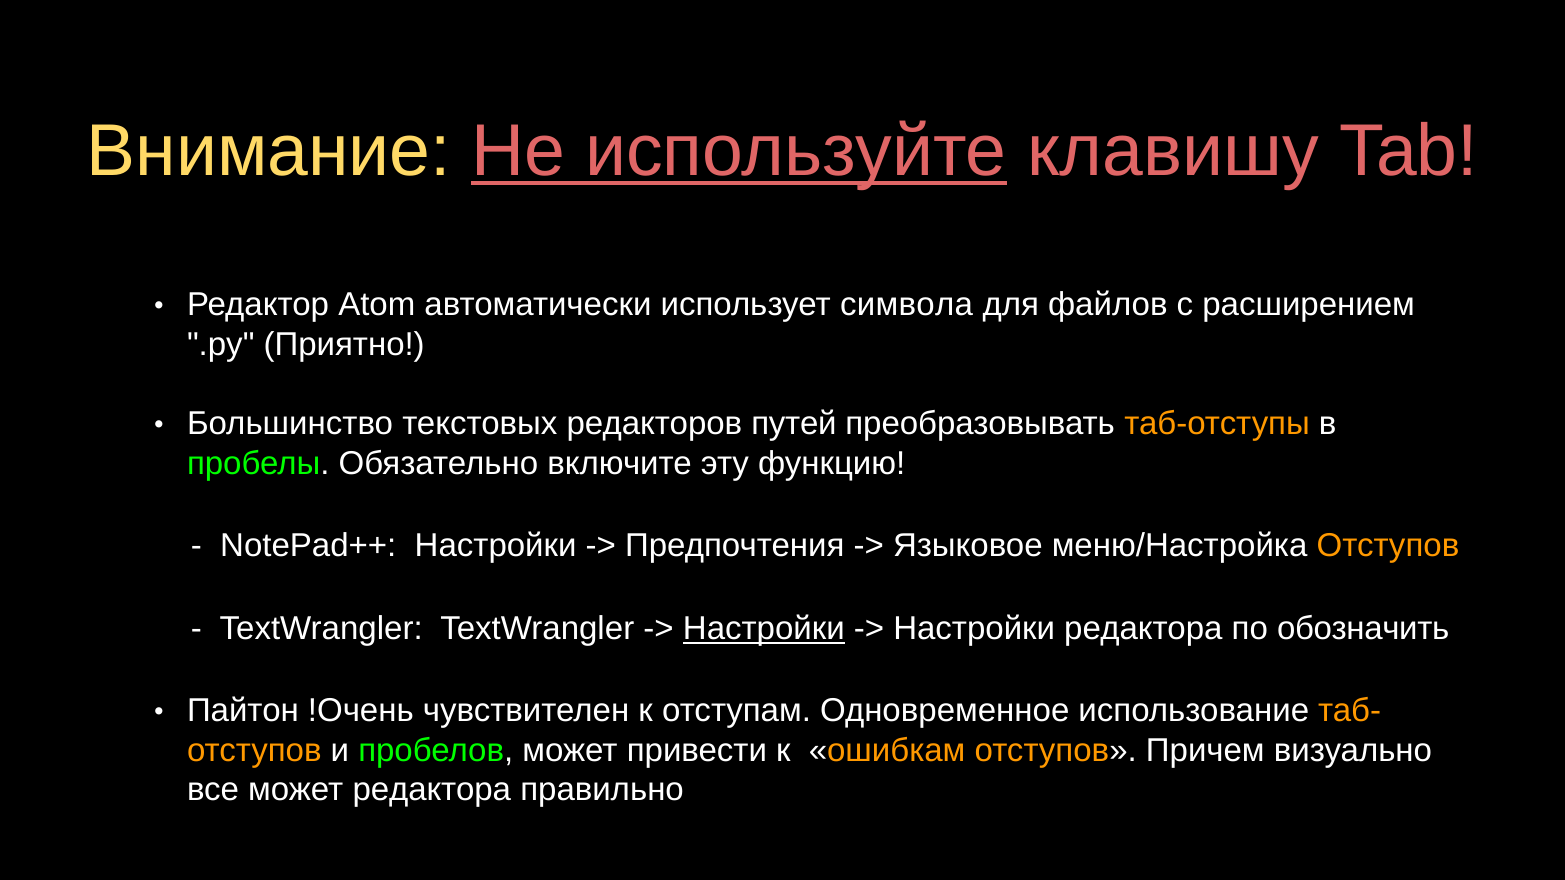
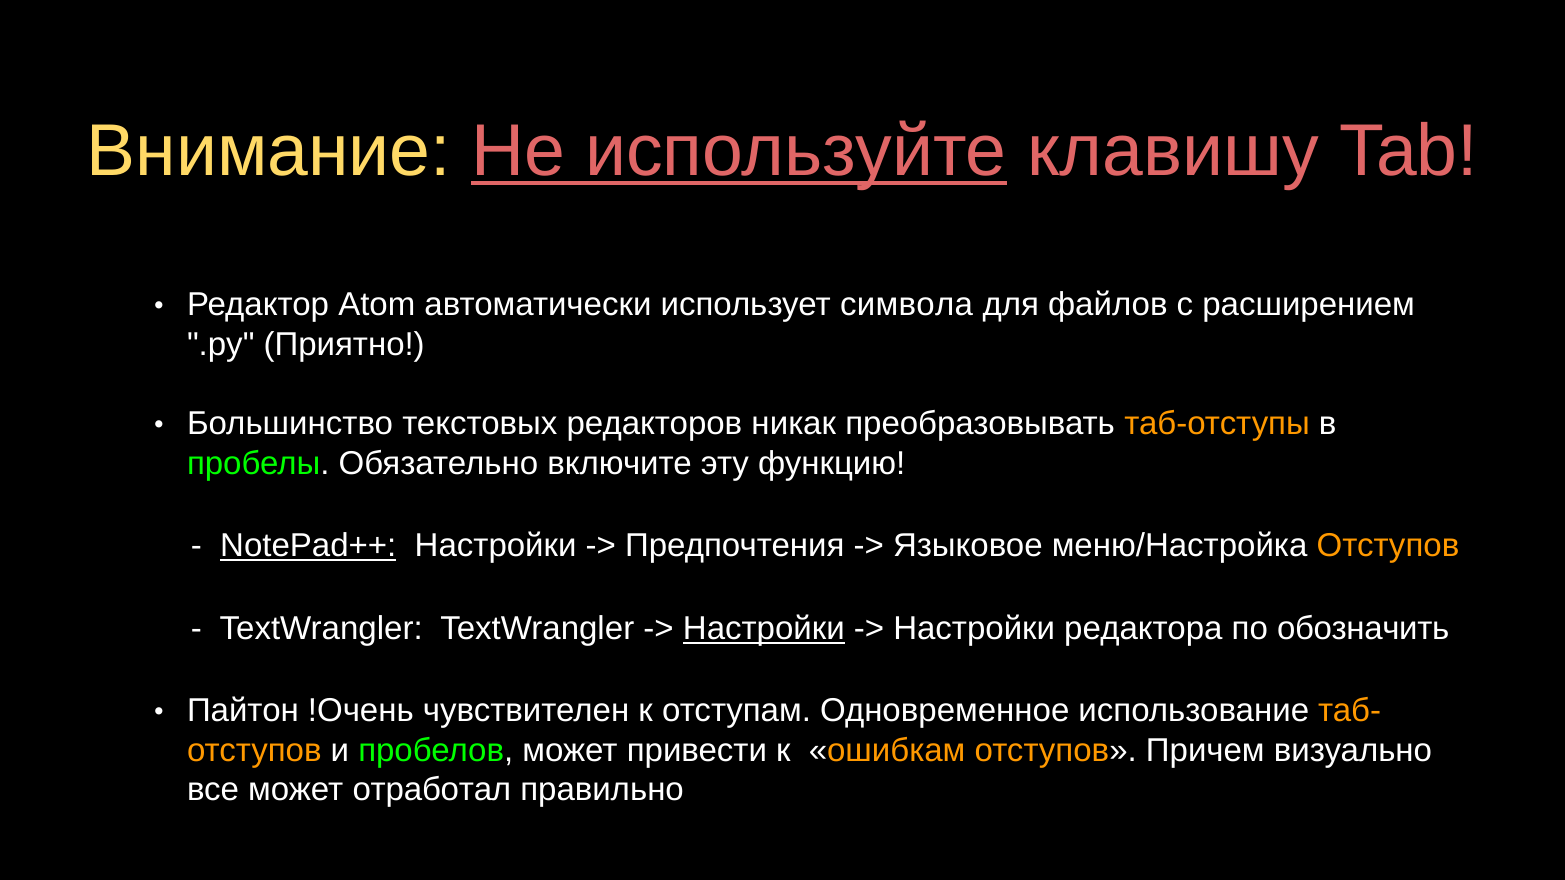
путей: путей -> никак (794, 424)
NotePad++ underline: none -> present (308, 546)
может редактора: редактора -> отработал (432, 790)
